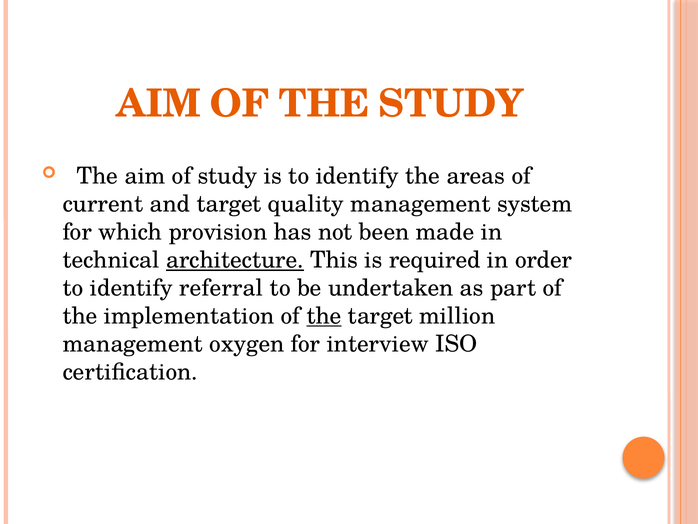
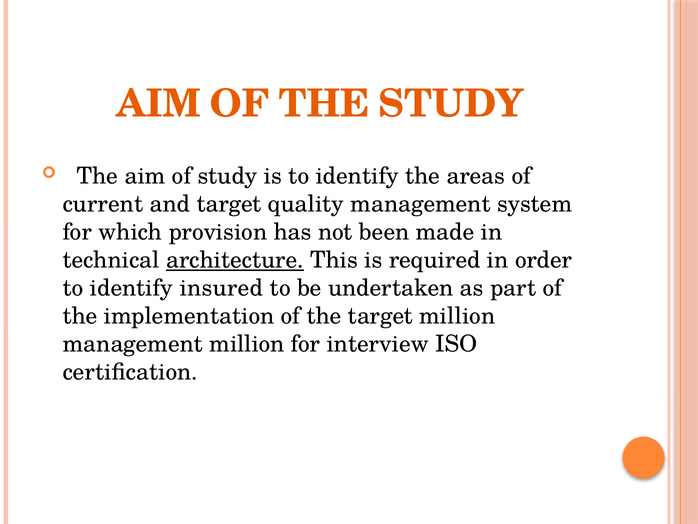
referral: referral -> insured (221, 288)
the underline: present -> none (324, 316)
management oxygen: oxygen -> million (247, 344)
